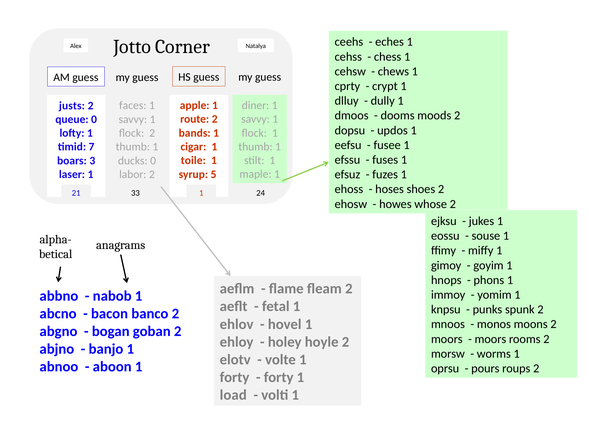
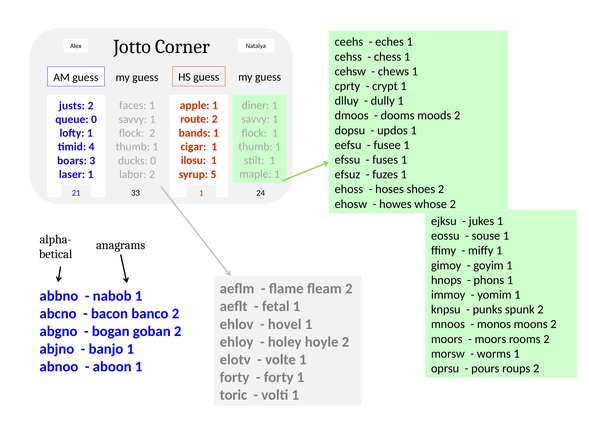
7: 7 -> 4 (92, 147)
toile: toile -> ilosu (193, 160)
load: load -> toric (233, 395)
